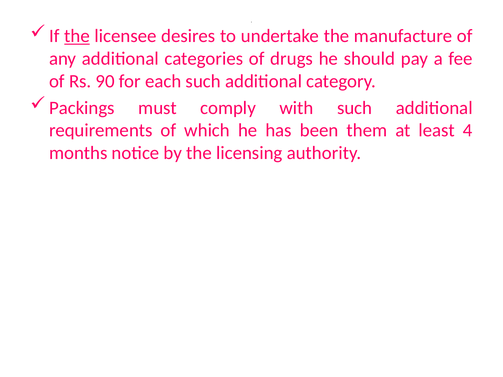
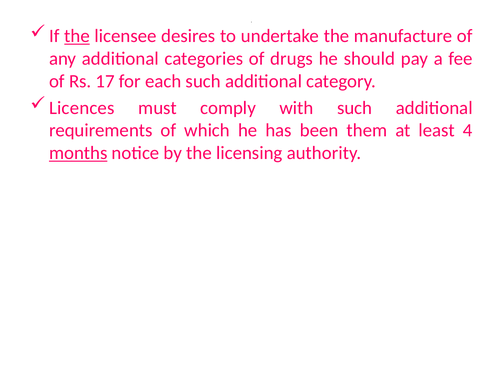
90: 90 -> 17 (105, 81)
Packings: Packings -> Licences (82, 108)
months underline: none -> present (78, 153)
